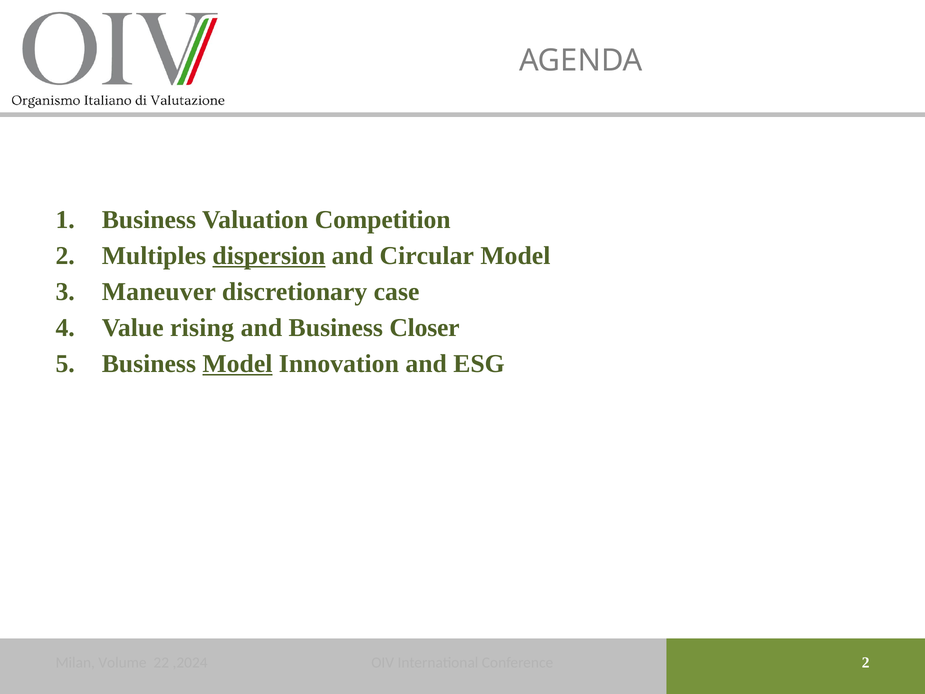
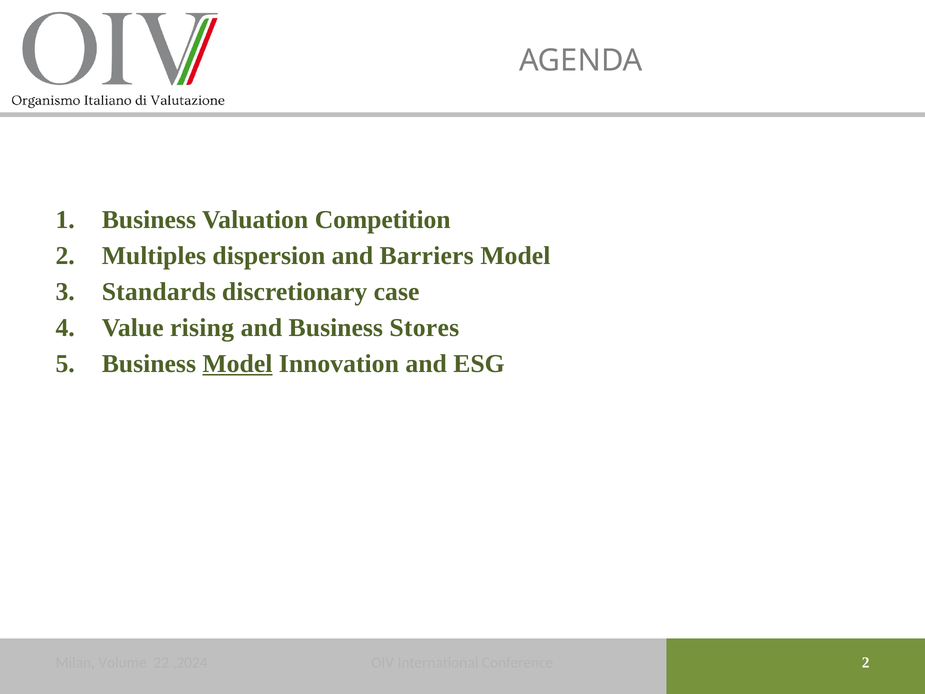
dispersion underline: present -> none (269, 256)
Circular: Circular -> Barriers (427, 256)
Maneuver: Maneuver -> Standards (159, 292)
Closer: Closer -> Stores (424, 328)
